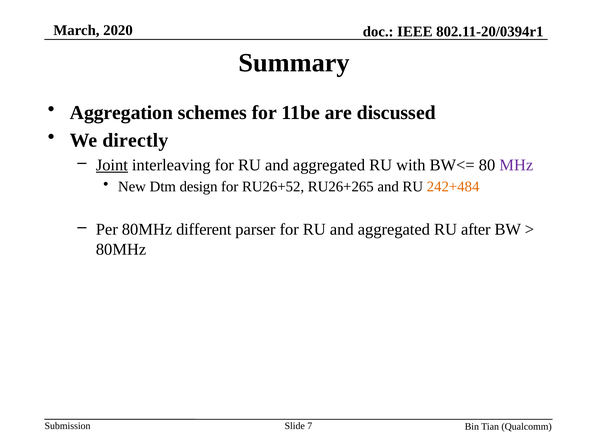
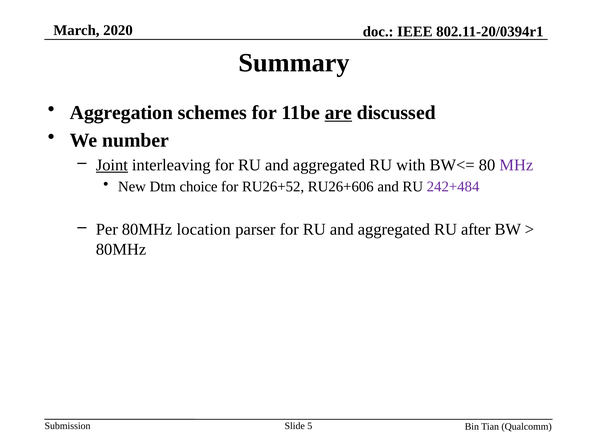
are underline: none -> present (338, 113)
directly: directly -> number (136, 140)
design: design -> choice (199, 187)
RU26+265: RU26+265 -> RU26+606 (341, 187)
242+484 colour: orange -> purple (453, 187)
different: different -> location (204, 230)
7: 7 -> 5 (310, 426)
